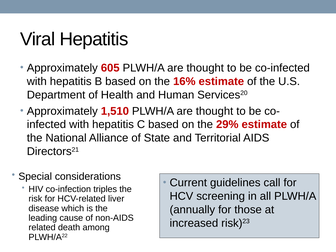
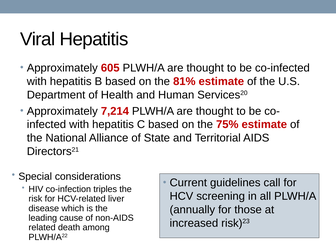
16%: 16% -> 81% (184, 81)
1,510: 1,510 -> 7,214 (115, 111)
29%: 29% -> 75% (227, 125)
